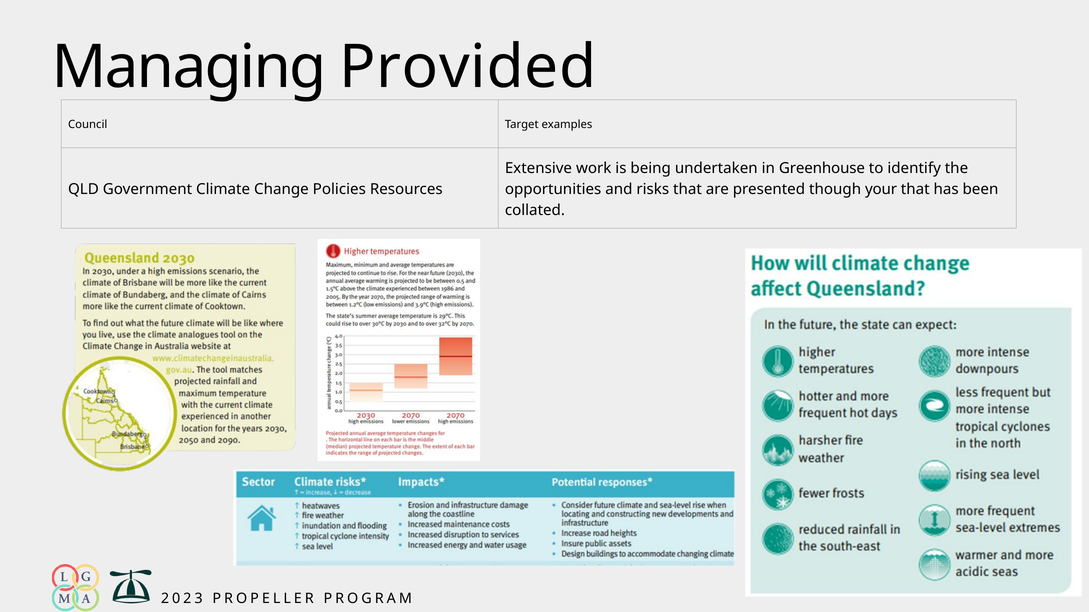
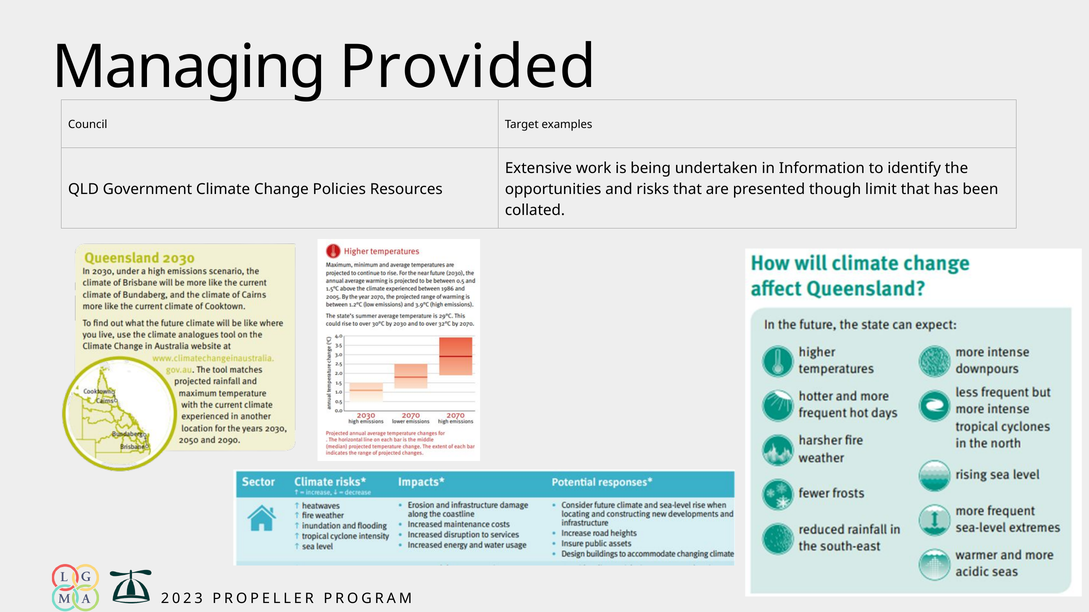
Greenhouse: Greenhouse -> Information (822, 168)
your: your -> limit (881, 189)
